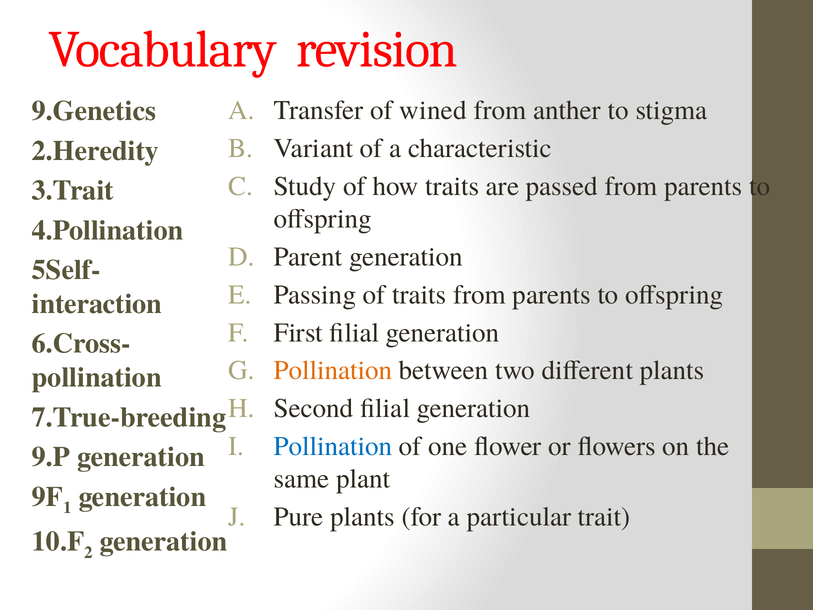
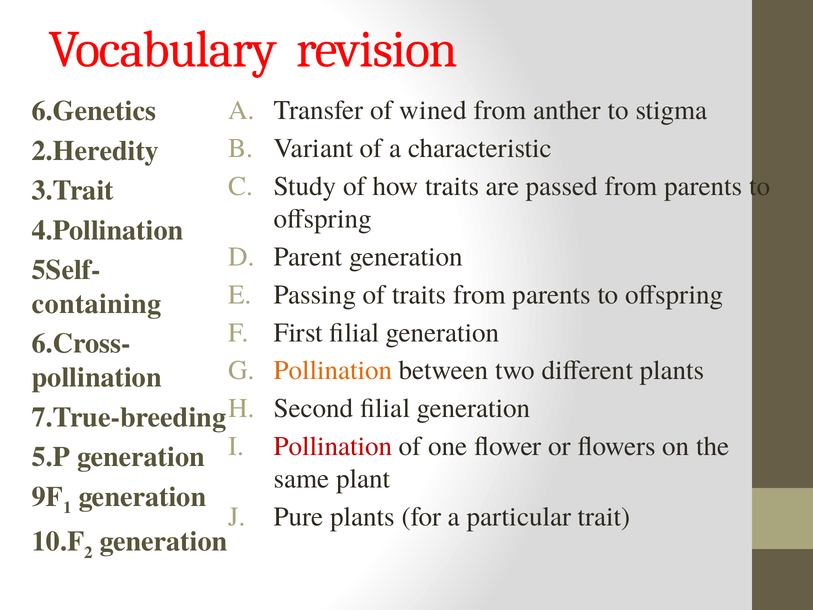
9.Genetics: 9.Genetics -> 6.Genetics (94, 111)
interaction: interaction -> containing (97, 304)
Pollination colour: blue -> red (333, 446)
9.P: 9.P -> 5.P (51, 457)
